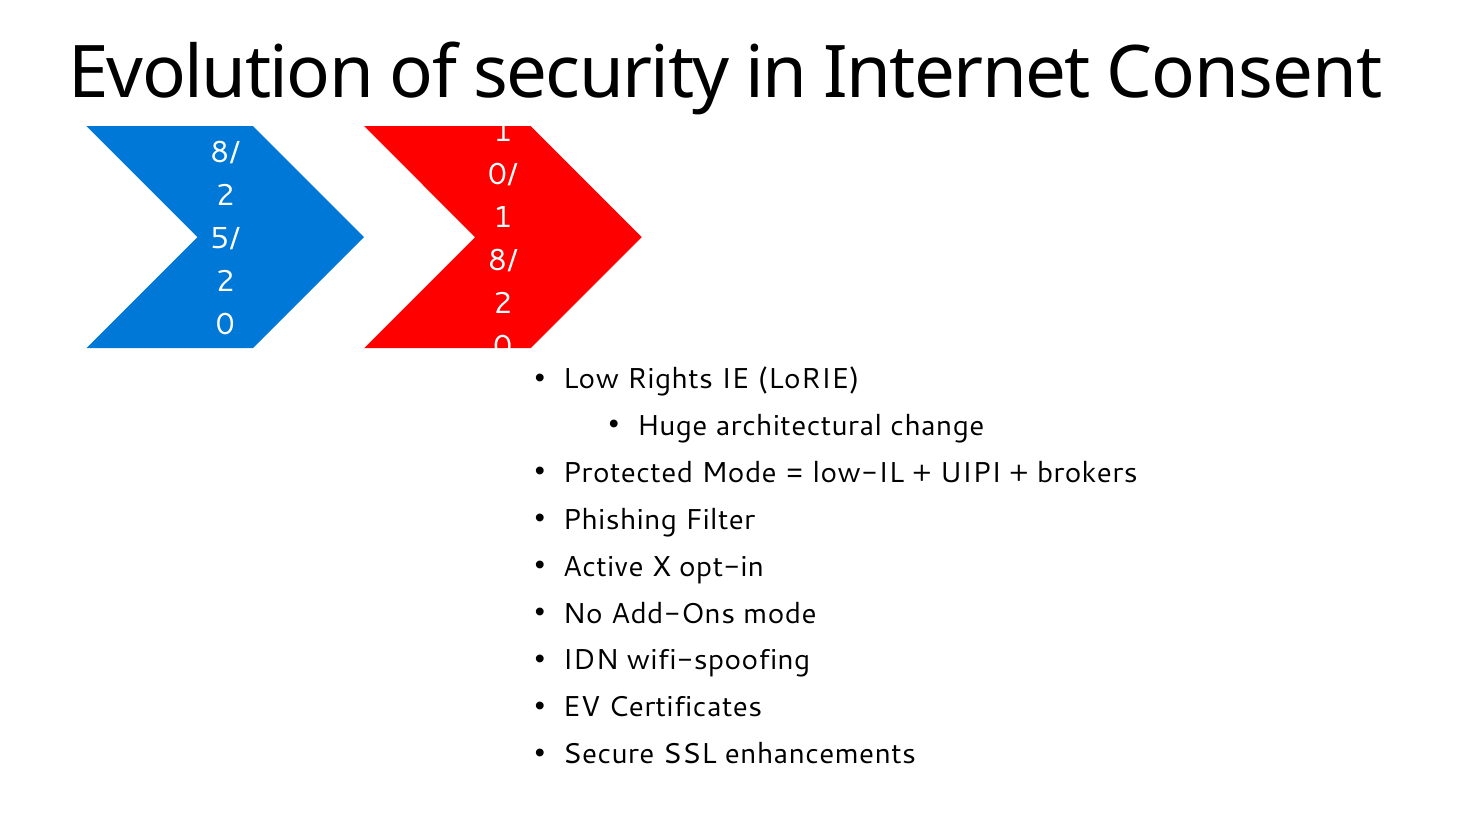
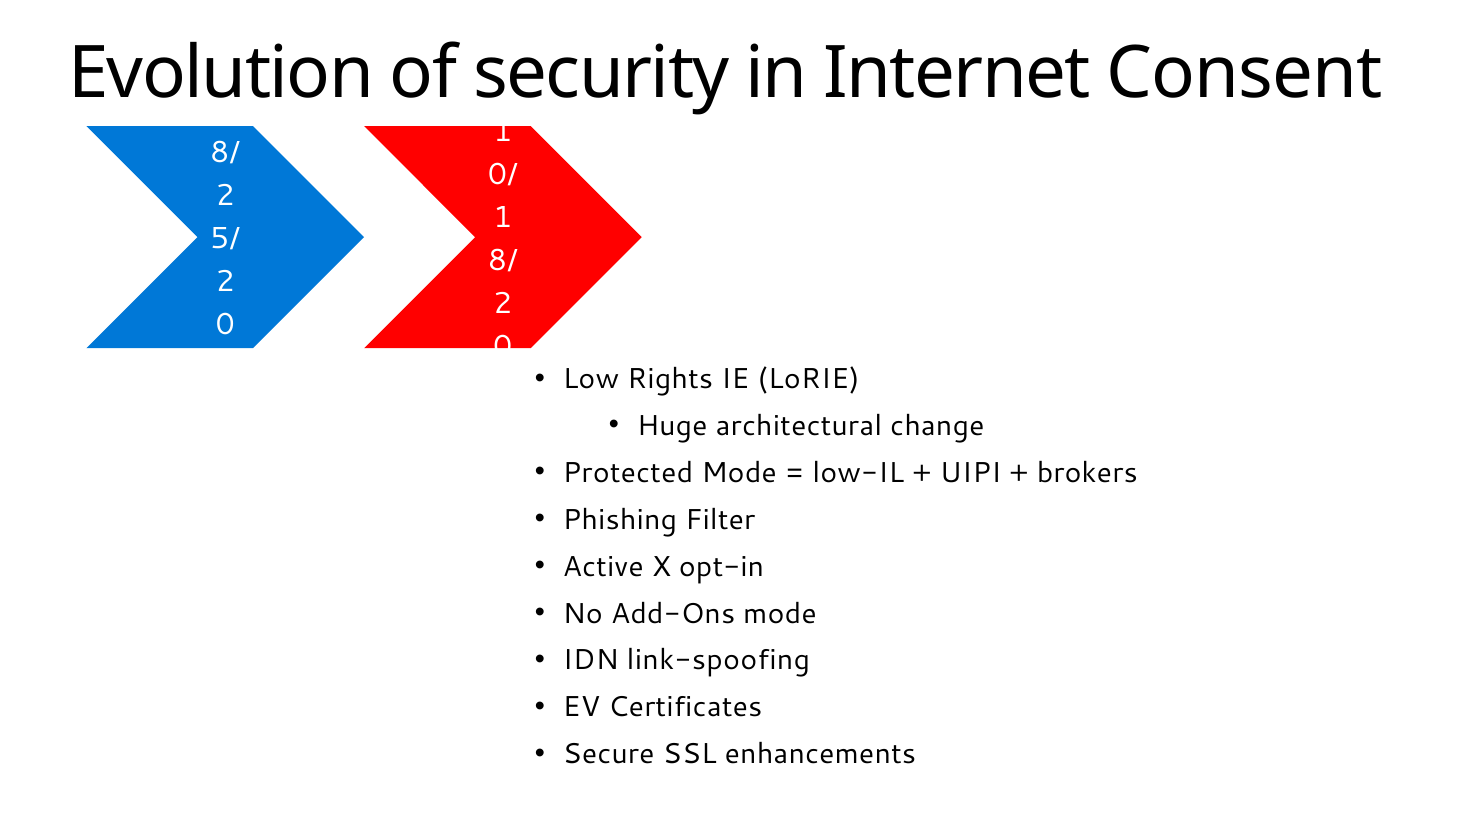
wifi-spoofing: wifi-spoofing -> link-spoofing (718, 660)
